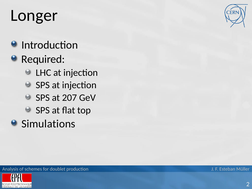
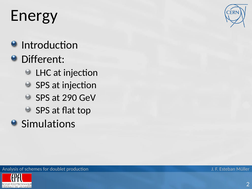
Longer: Longer -> Energy (34, 15)
Required: Required -> Different (43, 59)
207: 207 -> 290 (69, 98)
